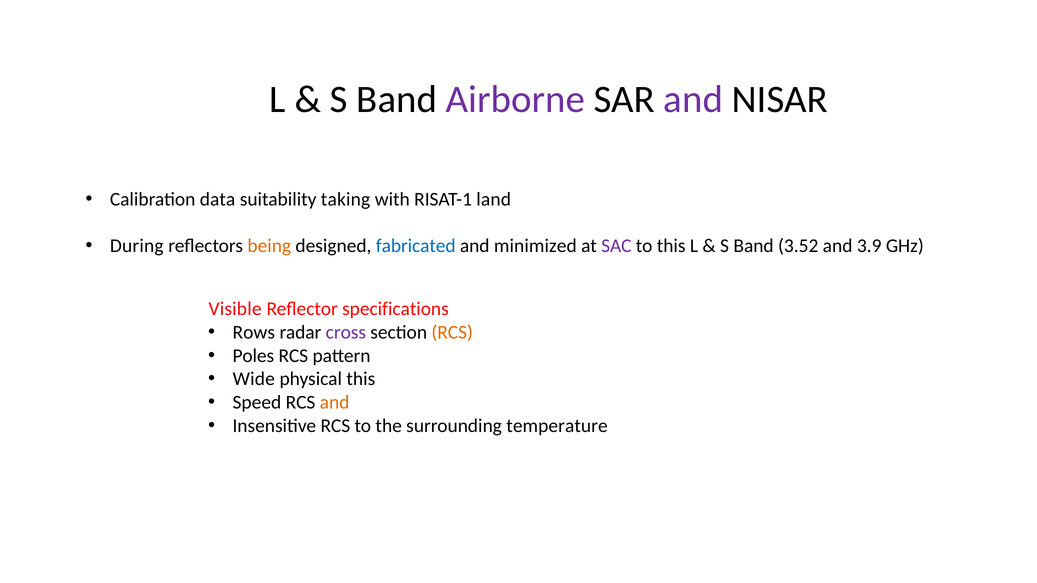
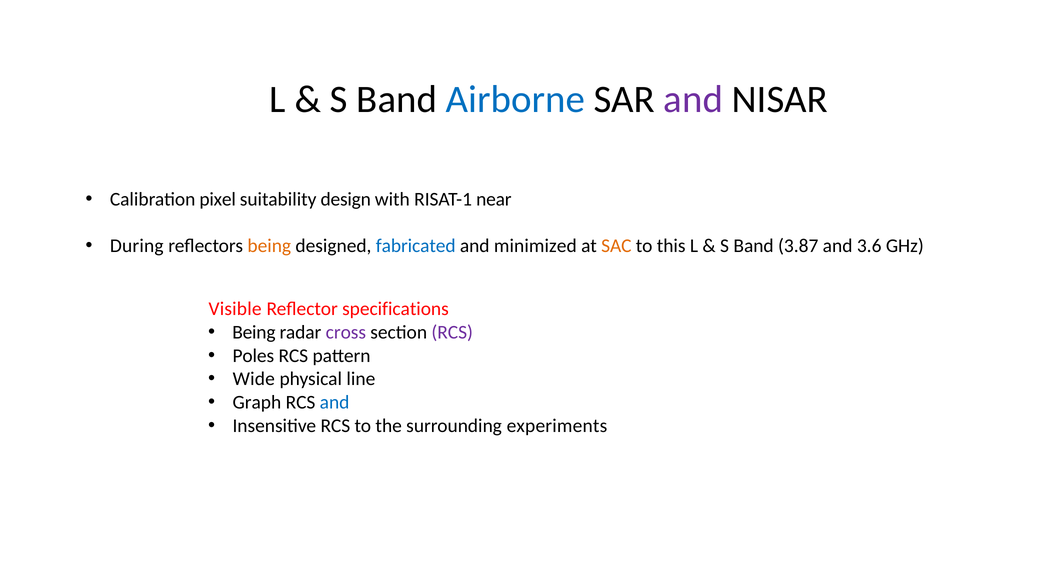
Airborne colour: purple -> blue (515, 99)
data: data -> pixel (218, 199)
taking: taking -> design (346, 199)
land: land -> near (494, 199)
SAC colour: purple -> orange (616, 246)
3.52: 3.52 -> 3.87 (798, 246)
3.9: 3.9 -> 3.6 (869, 246)
Rows: Rows -> Being (254, 333)
RCS colour: orange -> purple (452, 333)
physical this: this -> line (361, 379)
Speed: Speed -> Graph (257, 403)
and colour: orange -> blue (335, 403)
temperature: temperature -> experiments (557, 426)
